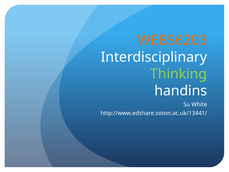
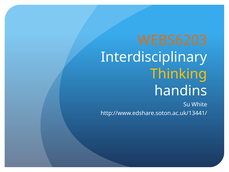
Thinking colour: light green -> yellow (179, 74)
